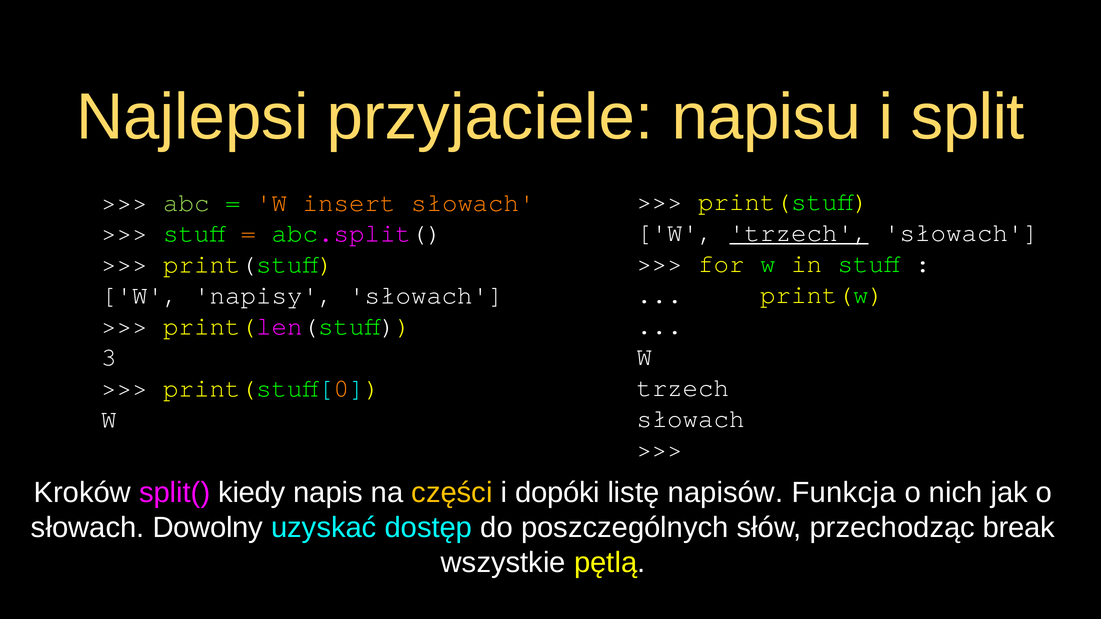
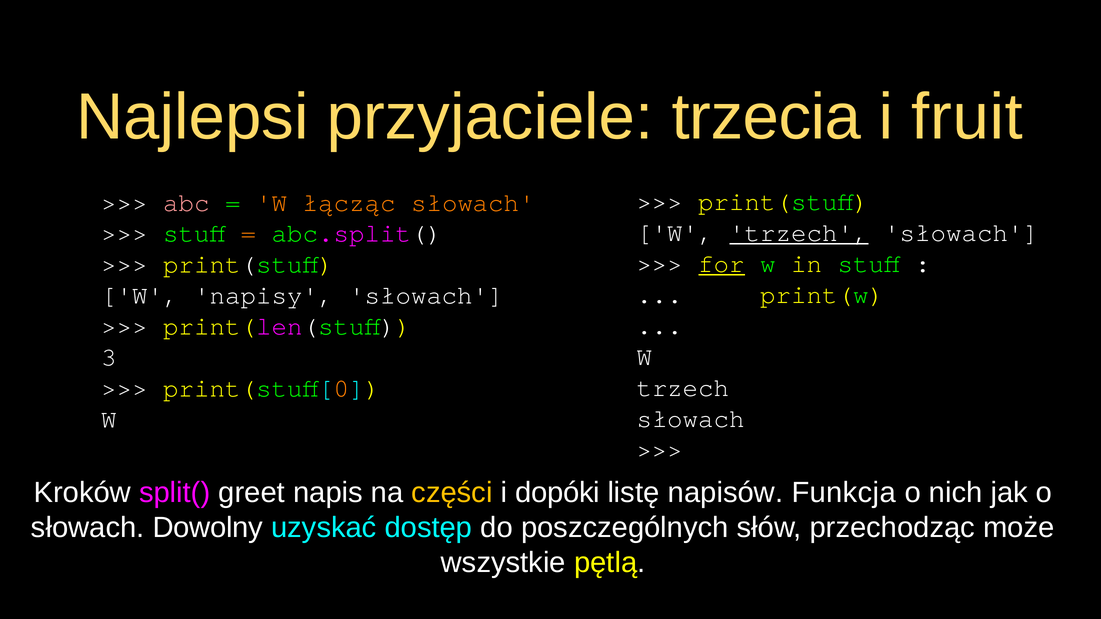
napisu: napisu -> trzecia (766, 117)
split: split -> fruit (967, 117)
abc colour: light green -> pink (187, 203)
insert: insert -> łącząc (349, 203)
for underline: none -> present (722, 264)
kiedy: kiedy -> greet (252, 493)
break: break -> może (1019, 528)
